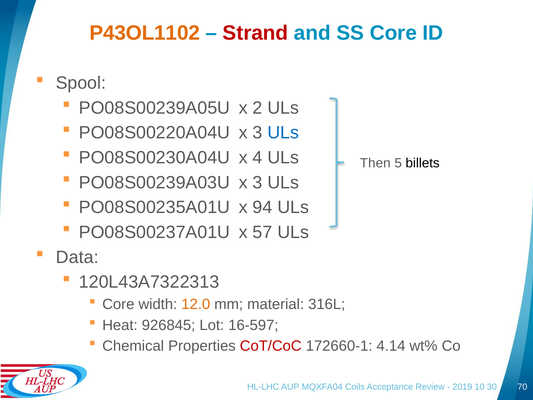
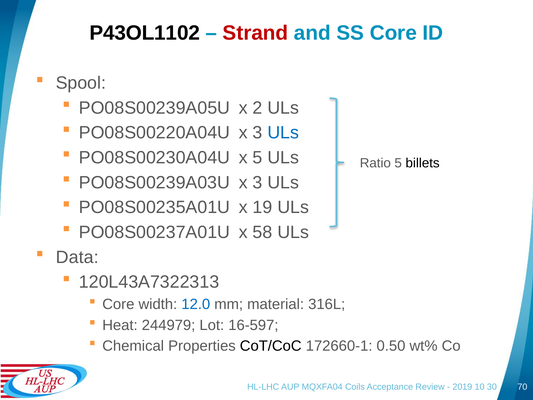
P43OL1102 colour: orange -> black (145, 33)
x 4: 4 -> 5 (258, 158)
Then: Then -> Ratio (375, 163)
94: 94 -> 19 (263, 207)
57: 57 -> 58 (263, 232)
12.0 colour: orange -> blue (196, 304)
926845: 926845 -> 244979 (169, 325)
CoT/CoC colour: red -> black (271, 346)
4.14: 4.14 -> 0.50 (391, 346)
